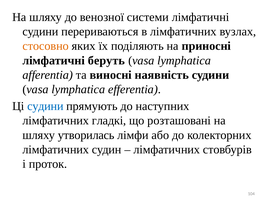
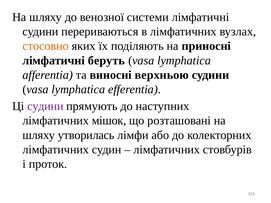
наявність: наявність -> верхньою (162, 75)
судини colour: blue -> purple (45, 106)
гладкі: гладкі -> мішок (109, 121)
